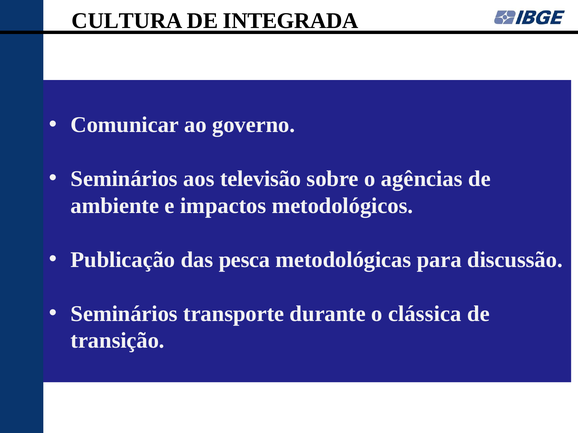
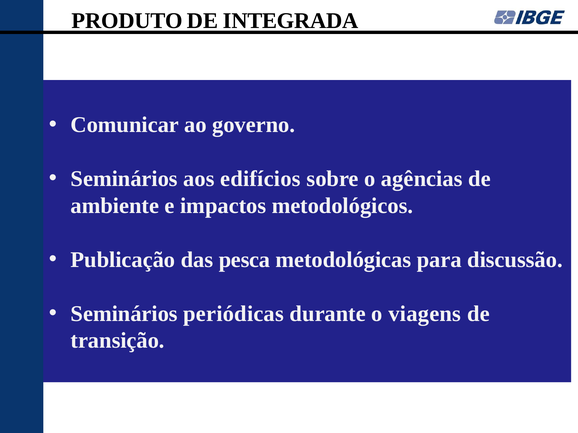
CULTURA: CULTURA -> PRODUTO (127, 21)
televisão: televisão -> edifícios (260, 179)
transporte: transporte -> periódicas (234, 314)
clássica: clássica -> viagens (425, 314)
